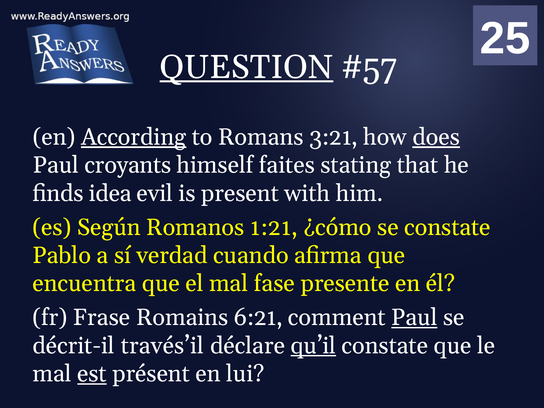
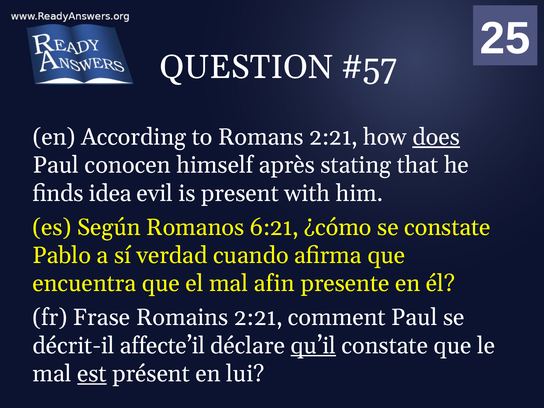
QUESTION underline: present -> none (247, 67)
According underline: present -> none (134, 137)
Romans 3:21: 3:21 -> 2:21 (334, 137)
croyants: croyants -> conocen (128, 165)
faites: faites -> après (287, 165)
1:21: 1:21 -> 6:21 (274, 227)
fase: fase -> afin (274, 284)
Romains 6:21: 6:21 -> 2:21 (258, 318)
Paul underline: present -> none (414, 318)
través’il: través’il -> affecte’il (163, 346)
